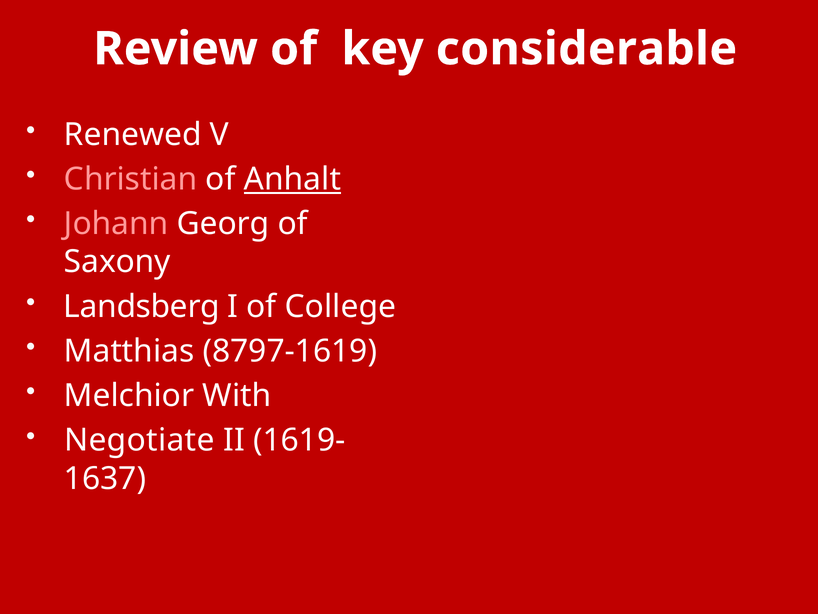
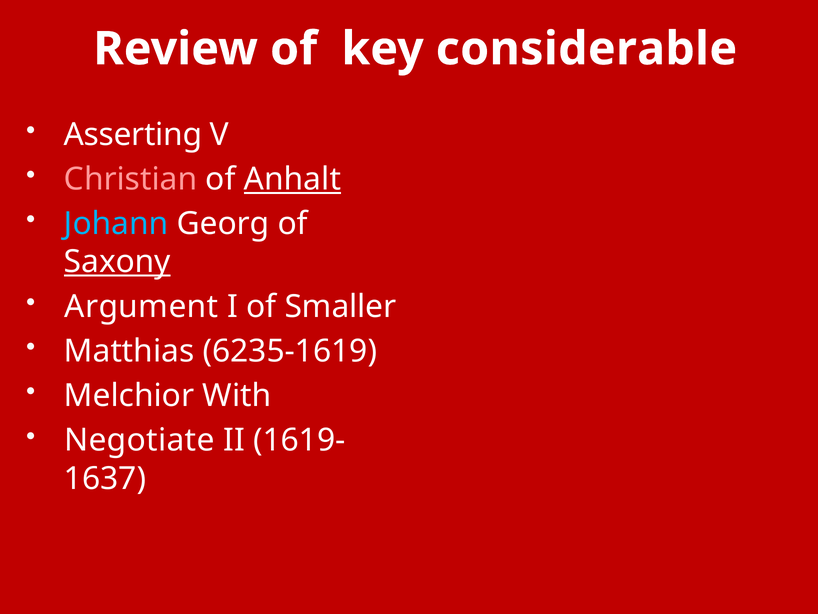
Renewed: Renewed -> Asserting (133, 134)
Johann colour: pink -> light blue (116, 224)
Saxony underline: none -> present (117, 262)
Landsberg: Landsberg -> Argument (141, 306)
College: College -> Smaller (340, 306)
8797-1619: 8797-1619 -> 6235-1619 (290, 351)
